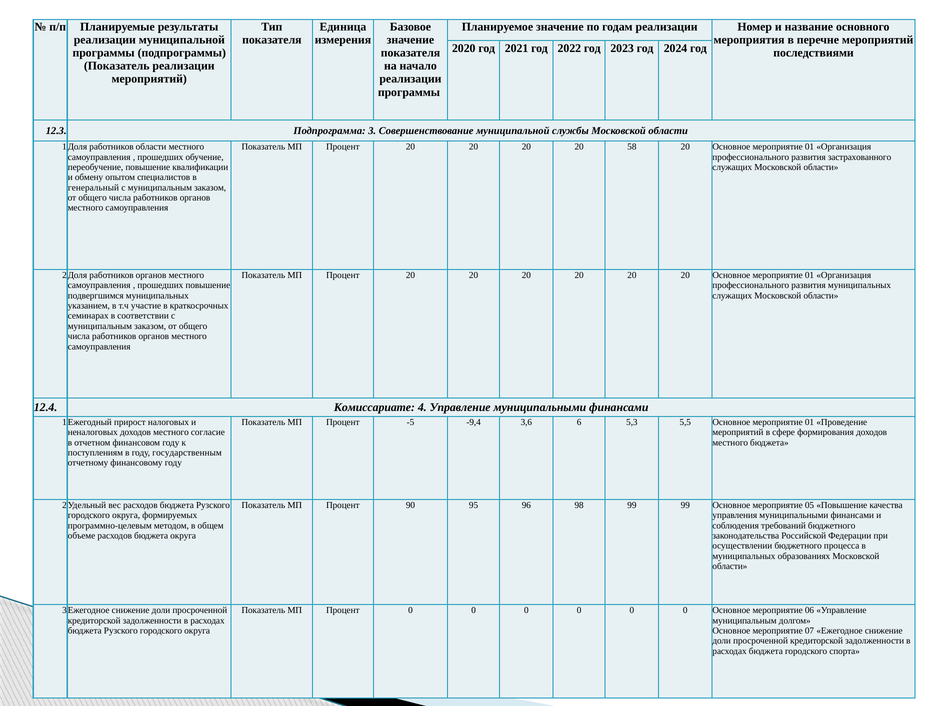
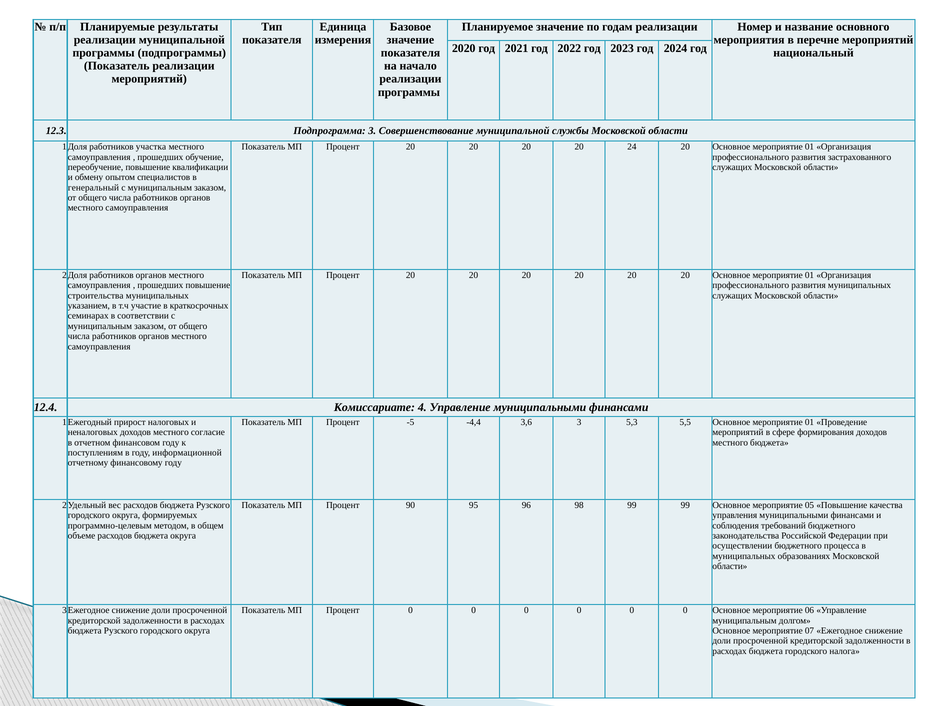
последствиями: последствиями -> национальный (814, 53)
работников области: области -> участка (151, 147)
58: 58 -> 24 (632, 147)
подвергшимся: подвергшимся -> строительства (96, 295)
-9,4: -9,4 -> -4,4 (474, 422)
3,6 6: 6 -> 3 (579, 422)
государственным: государственным -> информационной (187, 453)
спорта: спорта -> налога (845, 651)
